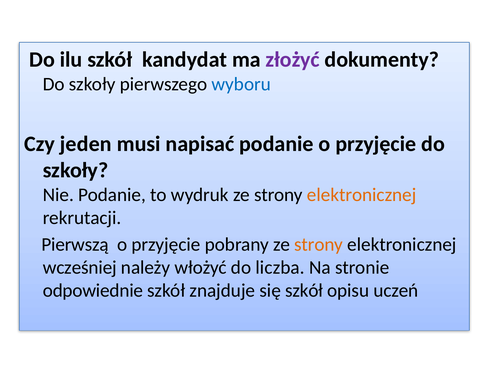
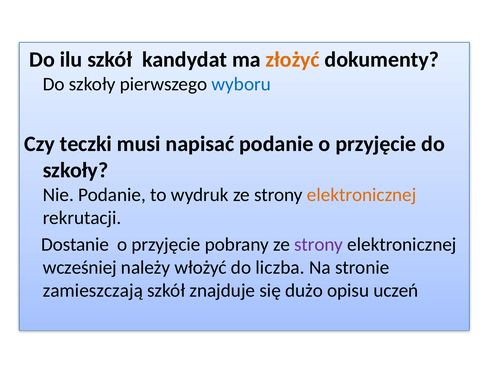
złożyć colour: purple -> orange (293, 60)
jeden: jeden -> teczki (86, 144)
Pierwszą: Pierwszą -> Dostanie (75, 245)
strony colour: orange -> purple (319, 245)
odpowiednie: odpowiednie -> zamieszczają (93, 291)
się szkół: szkół -> dużo (304, 291)
